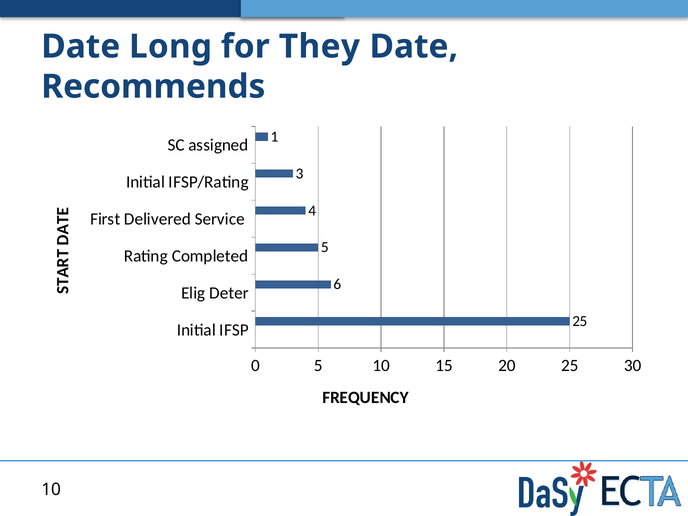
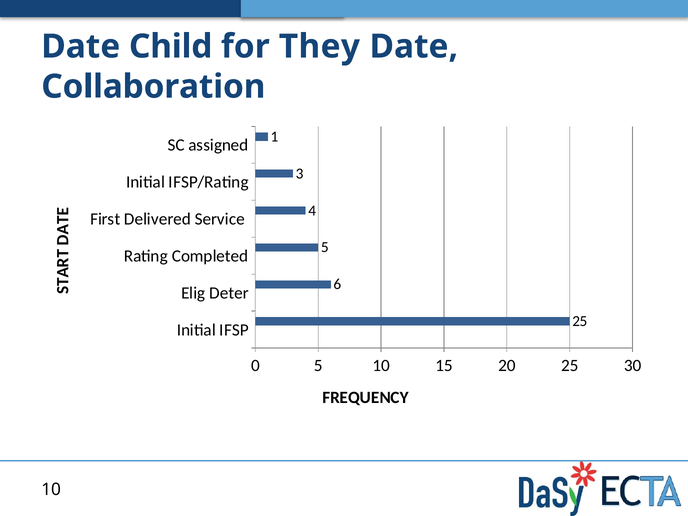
Long: Long -> Child (171, 46)
Recommends: Recommends -> Collaboration (153, 87)
